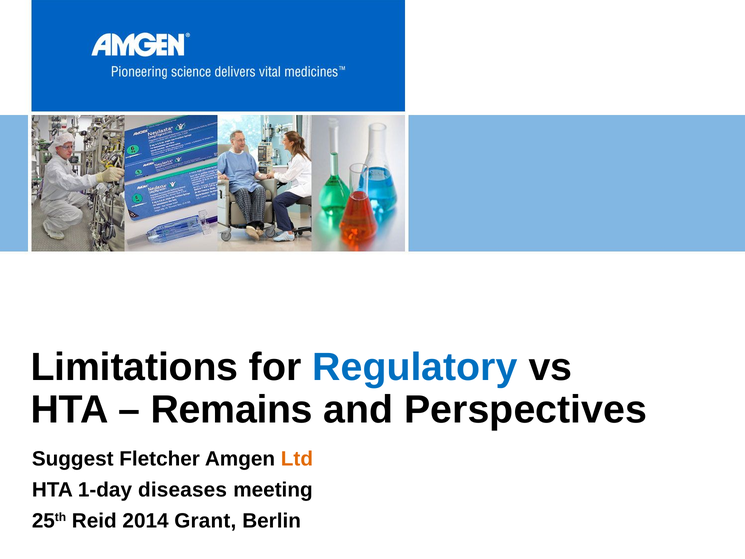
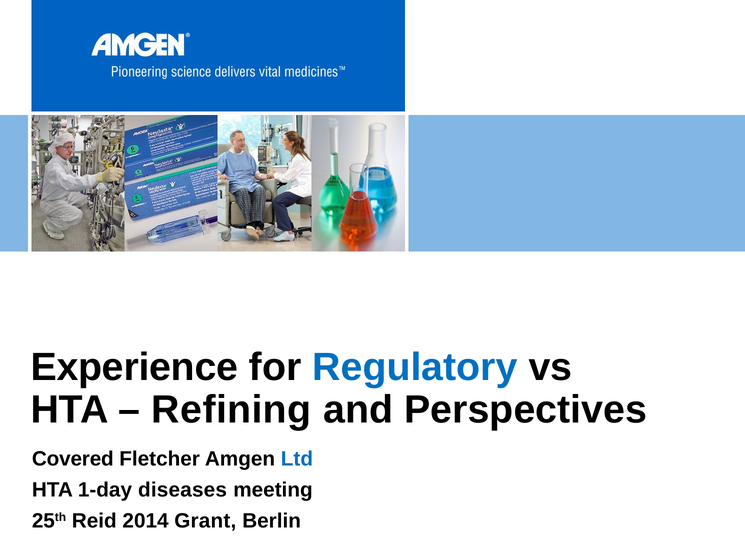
Limitations: Limitations -> Experience (134, 367)
Remains: Remains -> Refining (231, 409)
Suggest: Suggest -> Covered (73, 459)
Ltd colour: orange -> blue (297, 459)
